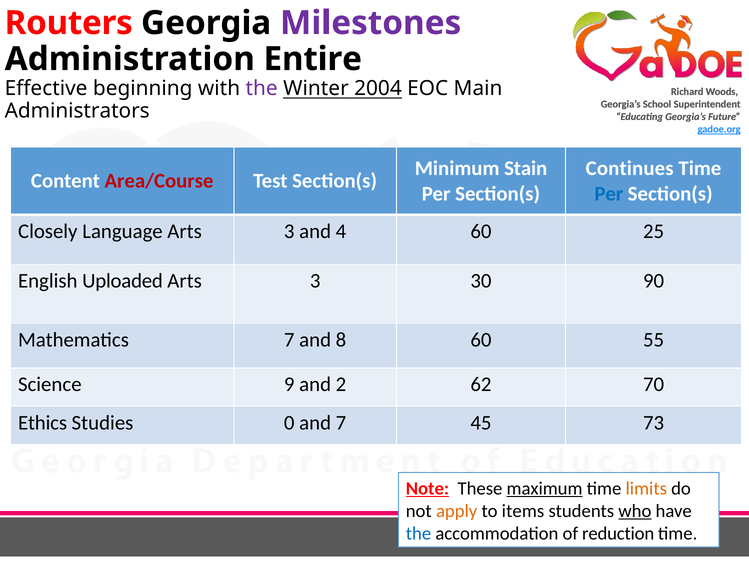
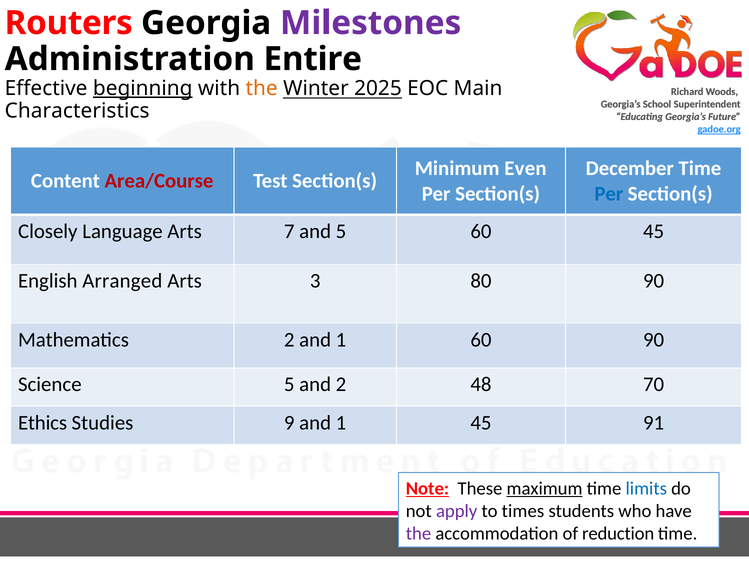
beginning underline: none -> present (143, 88)
the colour: purple -> orange (262, 88)
2004: 2004 -> 2025 (378, 88)
Administrators: Administrators -> Characteristics (77, 111)
Stain: Stain -> Even (525, 168)
Continues: Continues -> December (630, 168)
Language Arts 3: 3 -> 7 (289, 231)
and 4: 4 -> 5 (341, 231)
60 25: 25 -> 45 (654, 231)
Uploaded: Uploaded -> Arranged (122, 281)
30: 30 -> 80 (481, 281)
Mathematics 7: 7 -> 2 (289, 340)
8: 8 -> 1 (341, 340)
60 55: 55 -> 90 (654, 340)
Science 9: 9 -> 5 (289, 384)
62: 62 -> 48 (481, 384)
0: 0 -> 9 (289, 423)
7: 7 -> 1 (341, 423)
73: 73 -> 91 (654, 423)
limits colour: orange -> blue (646, 488)
apply colour: orange -> purple (457, 511)
items: items -> times (523, 511)
who underline: present -> none (635, 511)
the colour: blue -> purple (419, 533)
